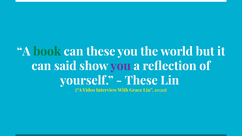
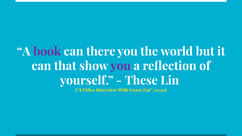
book colour: green -> purple (47, 52)
can these: these -> there (101, 52)
said: said -> that (65, 66)
